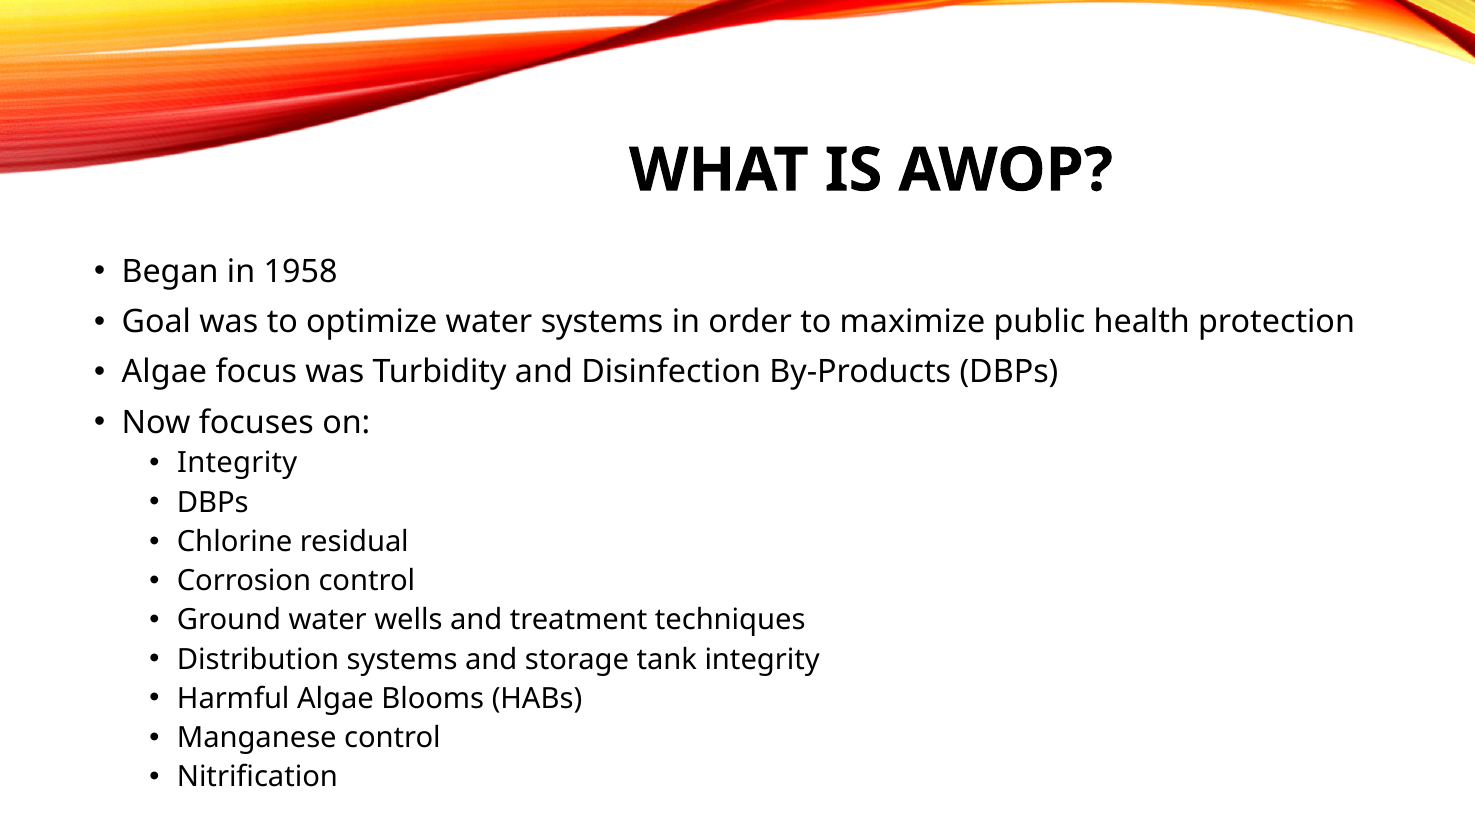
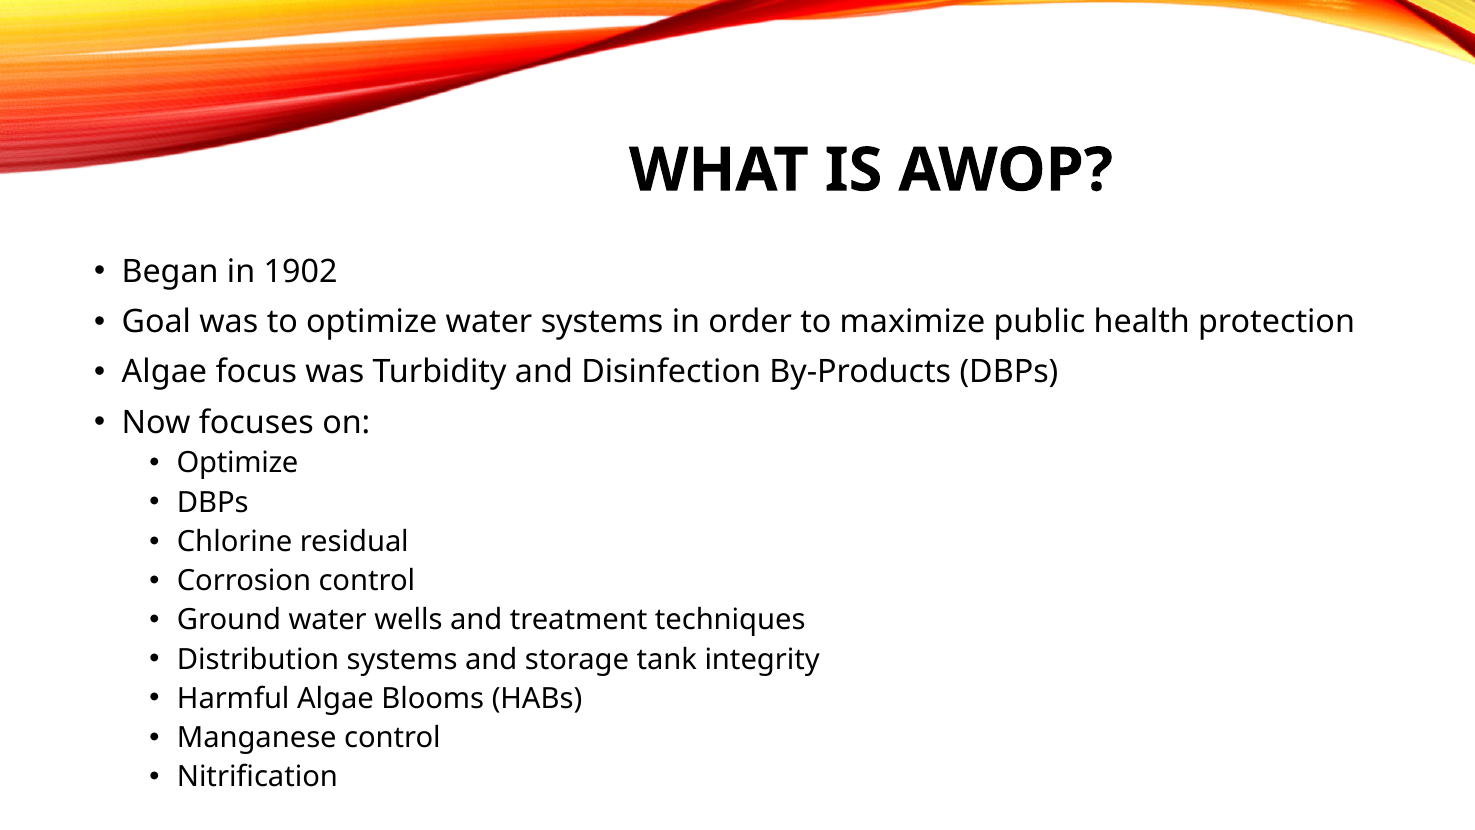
1958: 1958 -> 1902 (301, 272)
Integrity: Integrity -> Optimize (238, 463)
